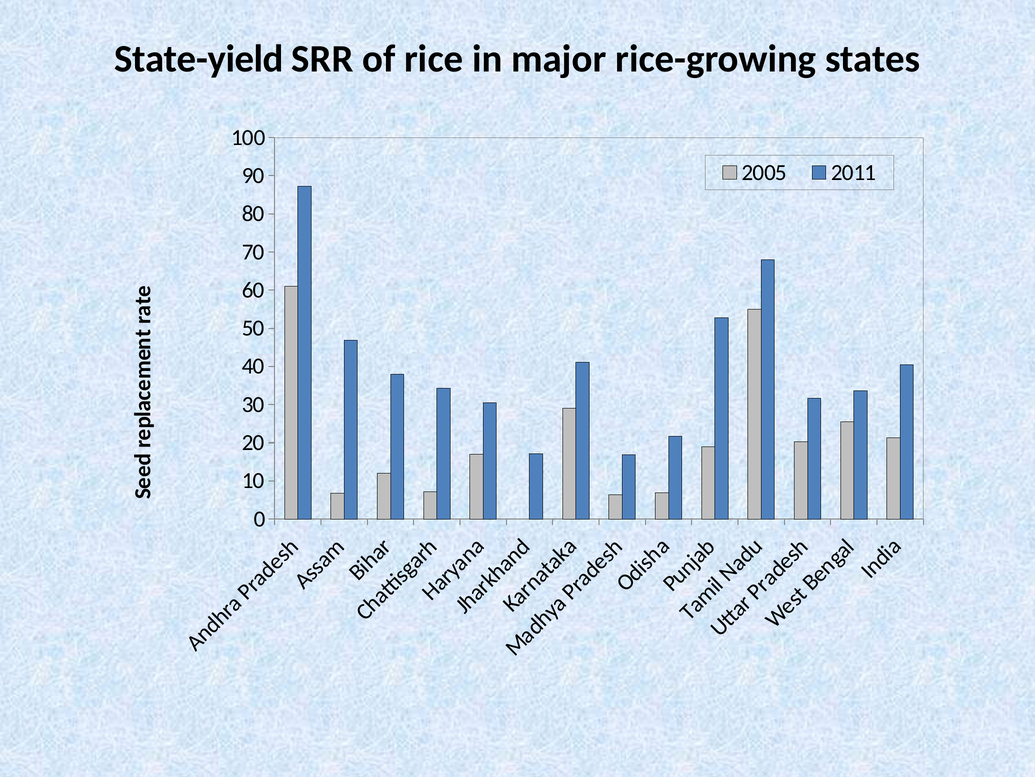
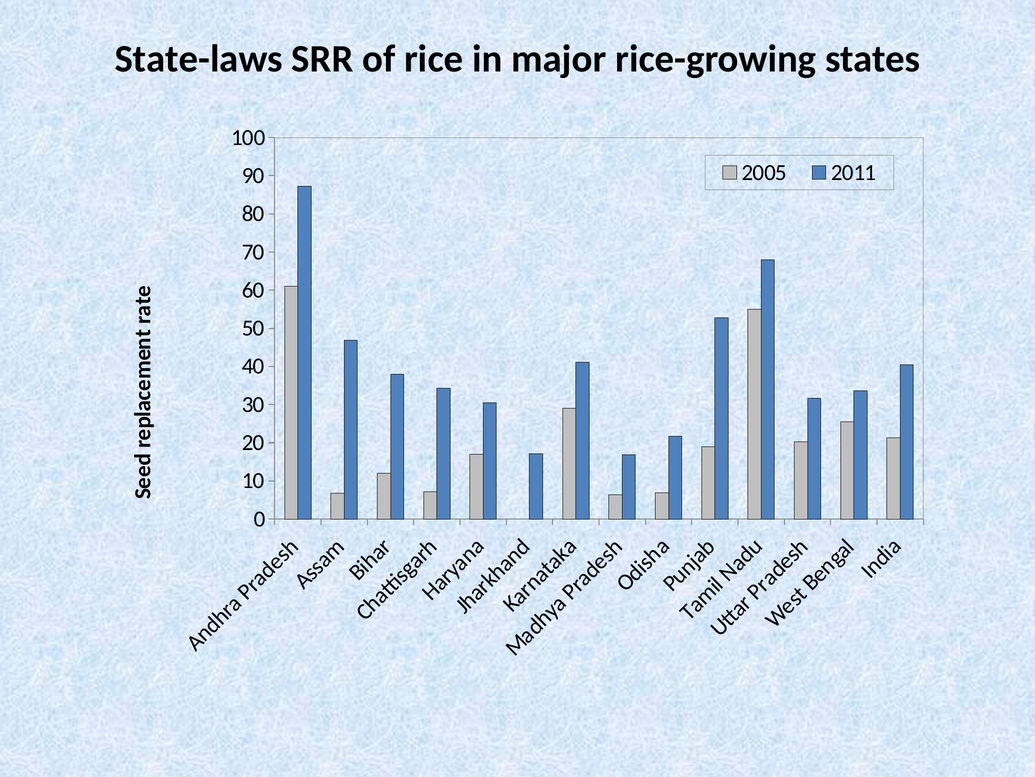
State-yield: State-yield -> State-laws (199, 59)
